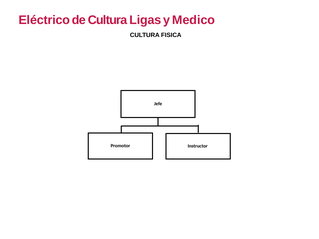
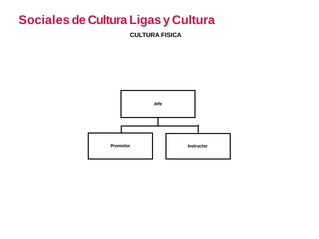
Eléctrico: Eléctrico -> Sociales (44, 20)
y Medico: Medico -> Cultura (194, 20)
